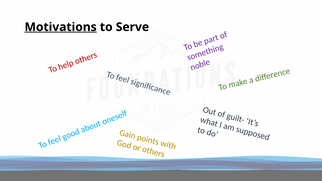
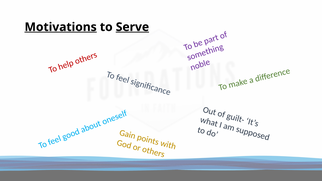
Serve underline: none -> present (132, 27)
